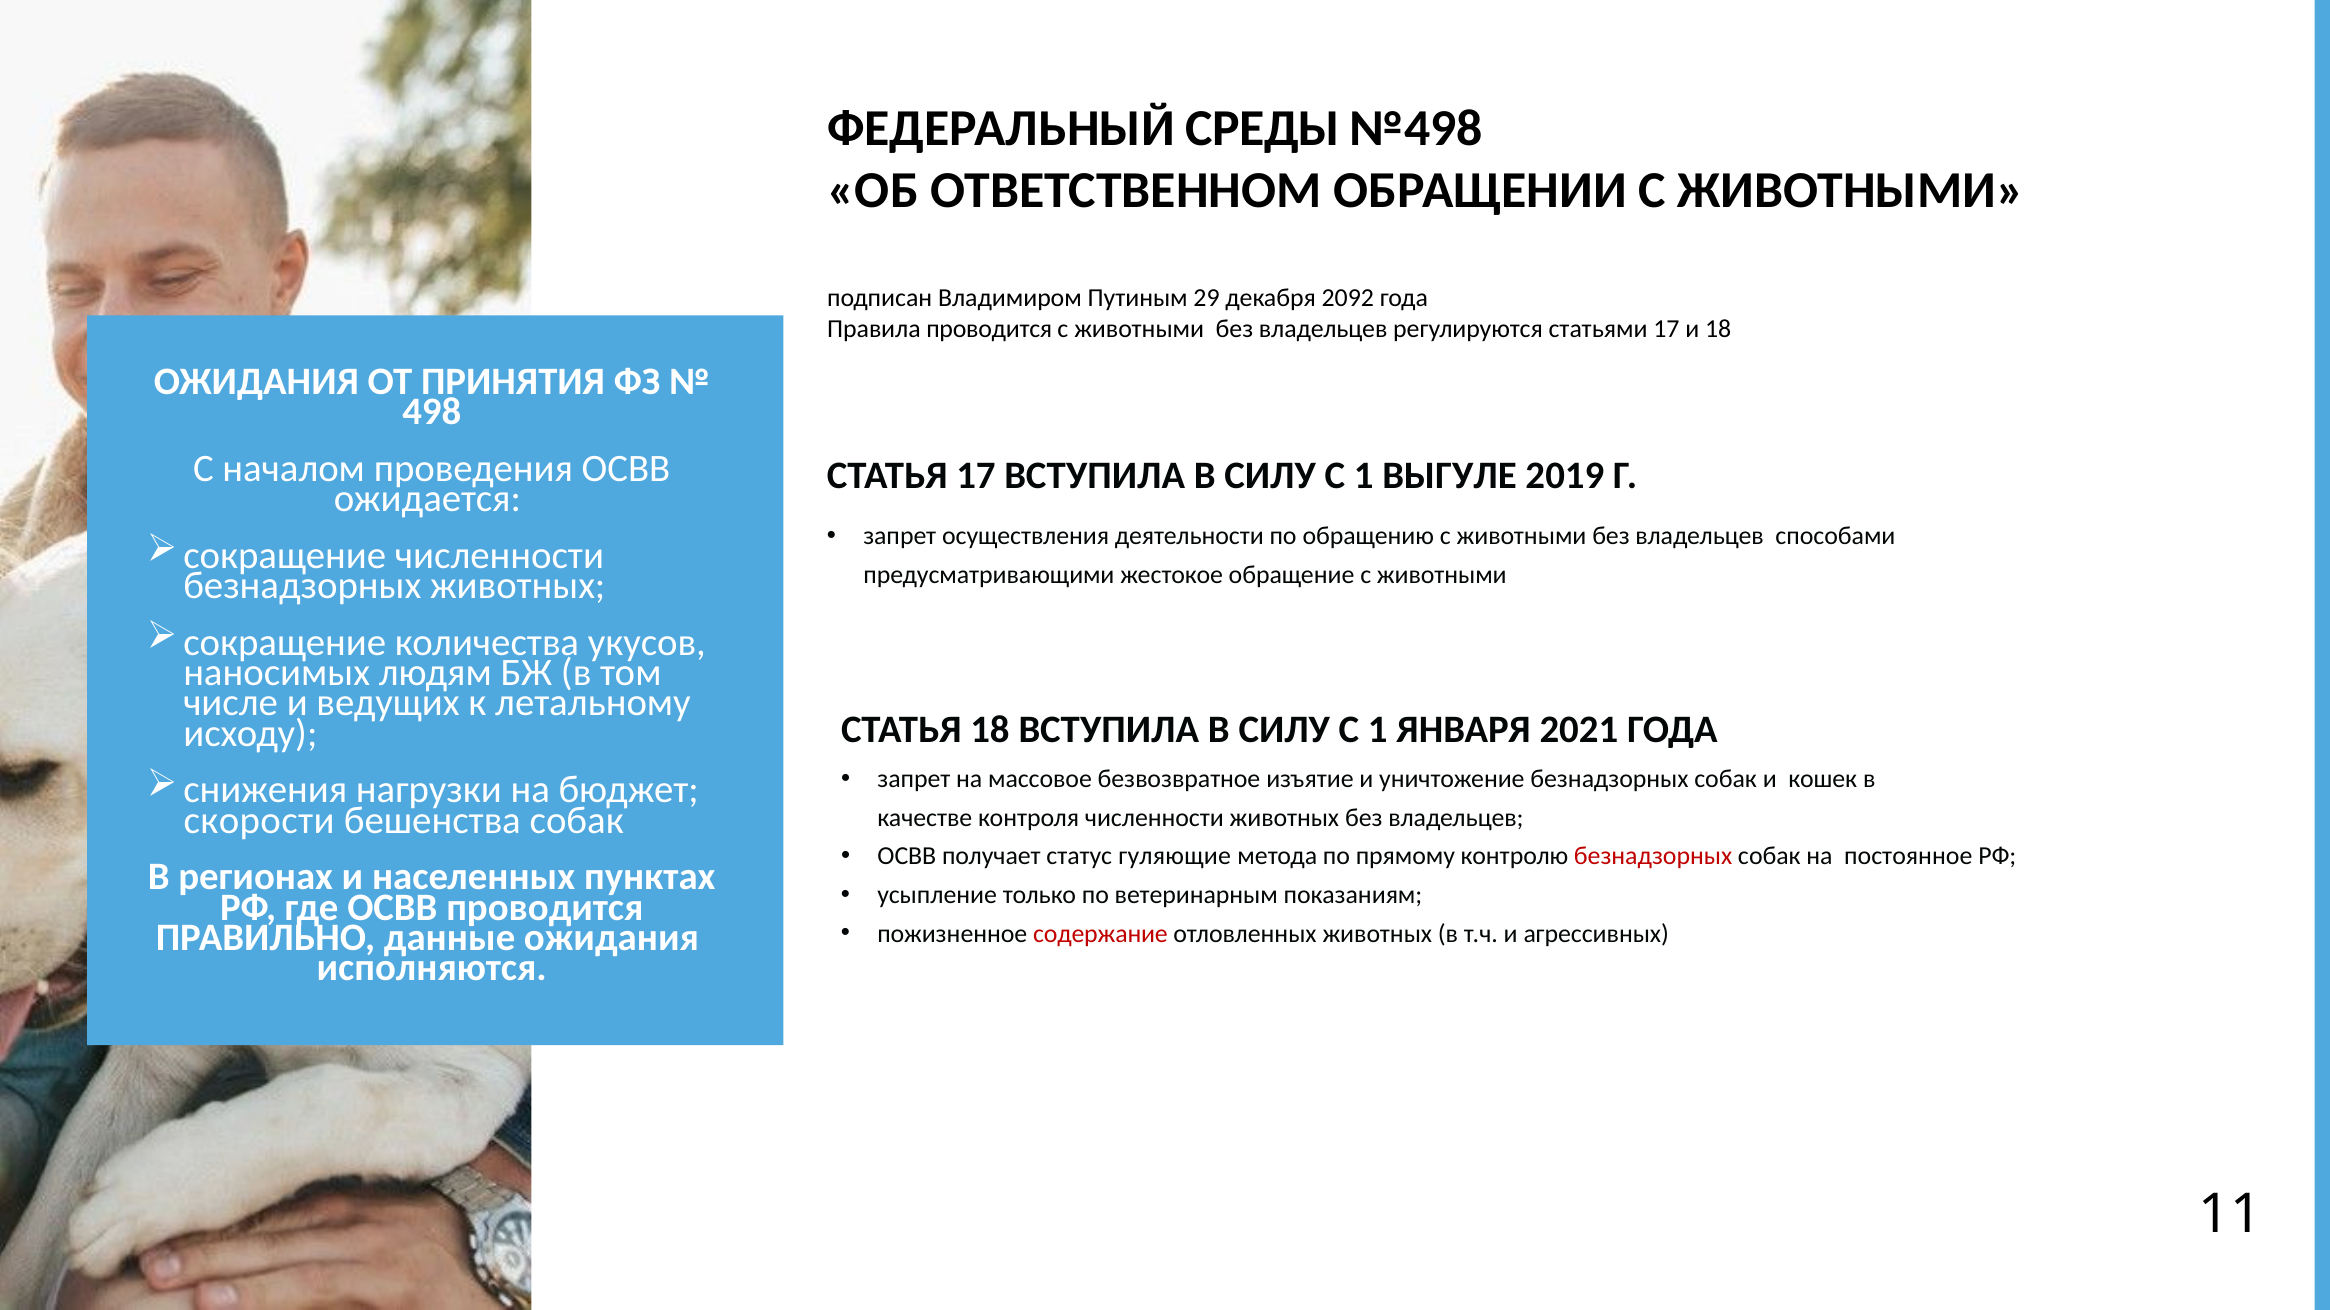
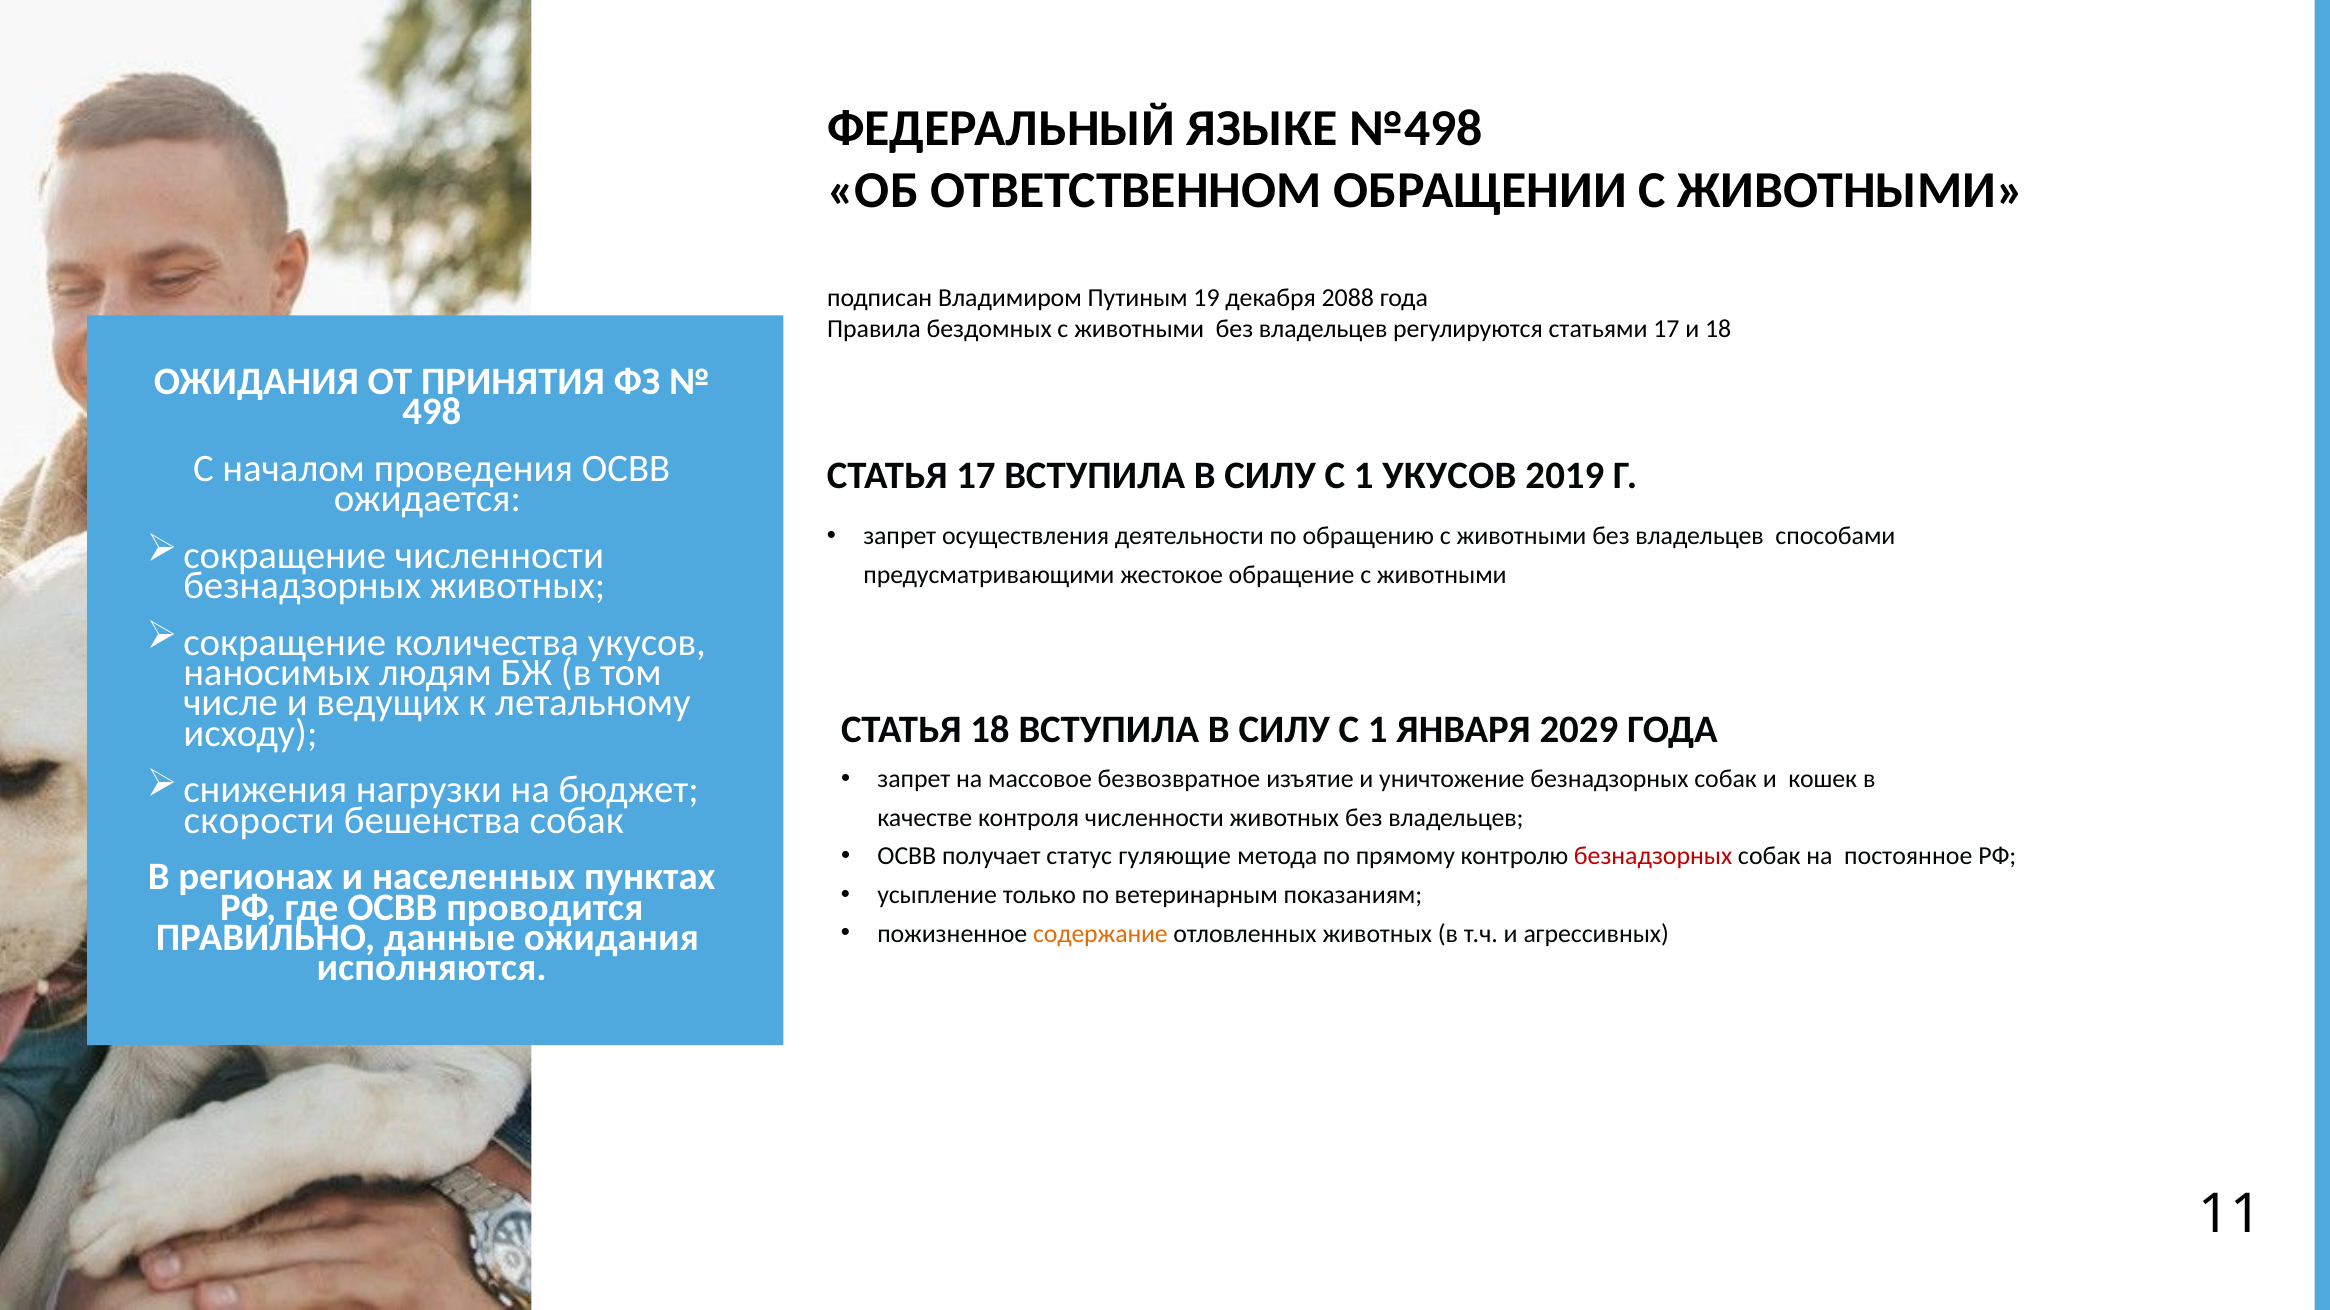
СРЕДЫ: СРЕДЫ -> ЯЗЫКЕ (1262, 129)
29: 29 -> 19 (1207, 298)
2092: 2092 -> 2088 (1348, 298)
Правила проводится: проводится -> бездомных (989, 329)
1 ВЫГУЛЕ: ВЫГУЛЕ -> УКУСОВ (1449, 476)
2021: 2021 -> 2029 (1579, 730)
содержание colour: red -> orange (1100, 934)
